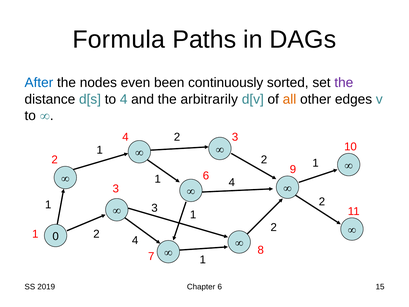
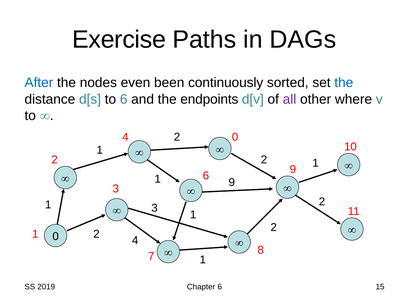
Formula: Formula -> Exercise (119, 40)
the colour: purple -> blue (344, 83)
to 4: 4 -> 6 (124, 99)
arbitrarily: arbitrarily -> endpoints (209, 99)
all colour: orange -> purple (290, 99)
edges: edges -> where (354, 99)
3: 3 -> 0 (235, 137)
4: 4 -> 9 (232, 182)
